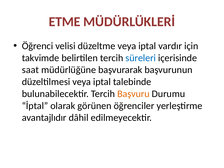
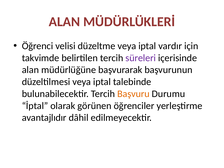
ETME: ETME -> ALAN (64, 22)
süreleri colour: blue -> purple (141, 58)
saat: saat -> alan (30, 70)
